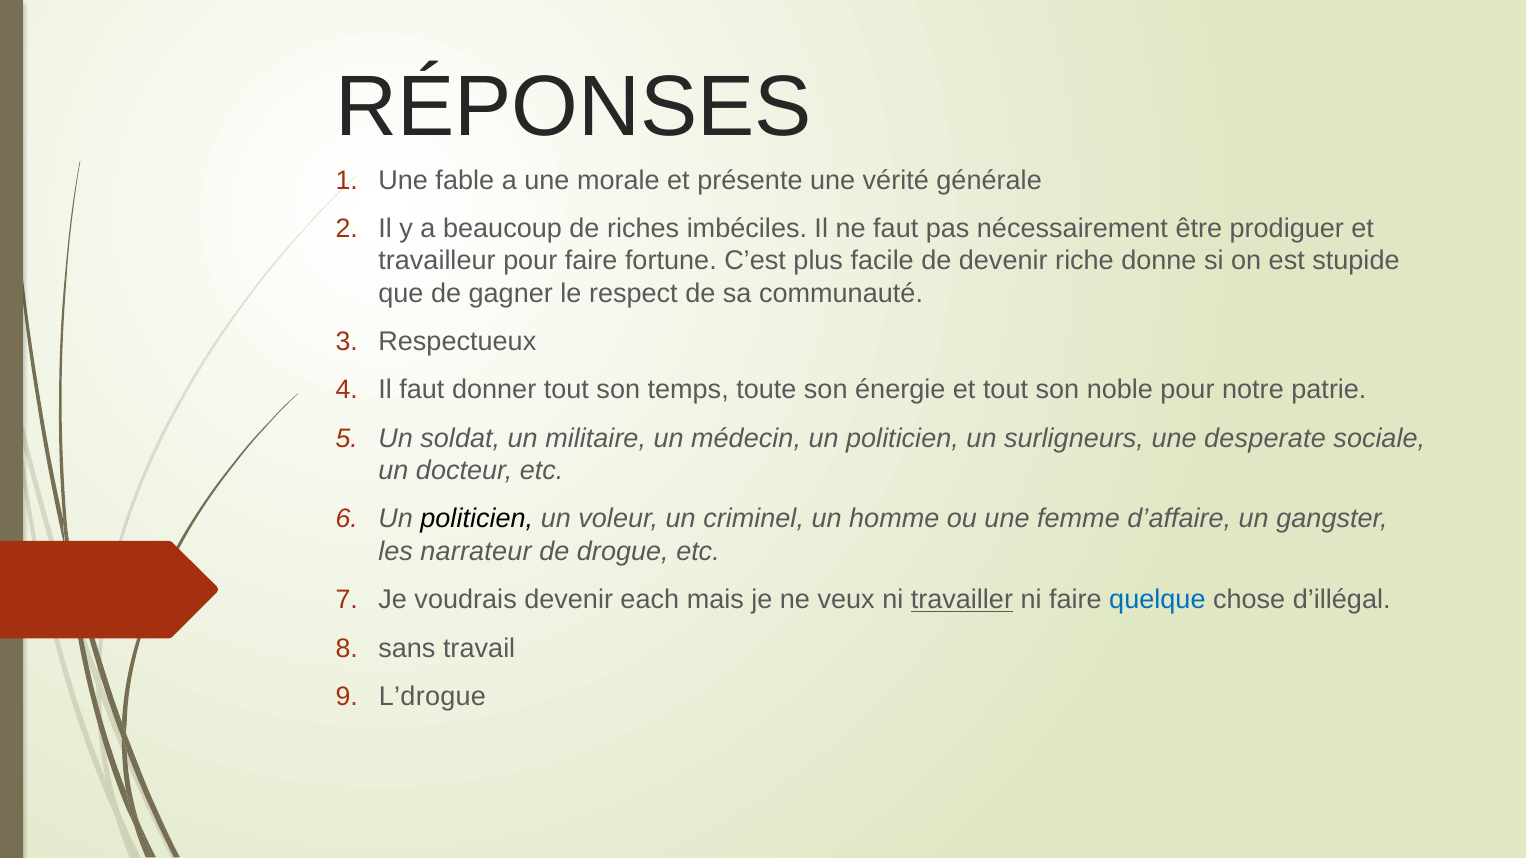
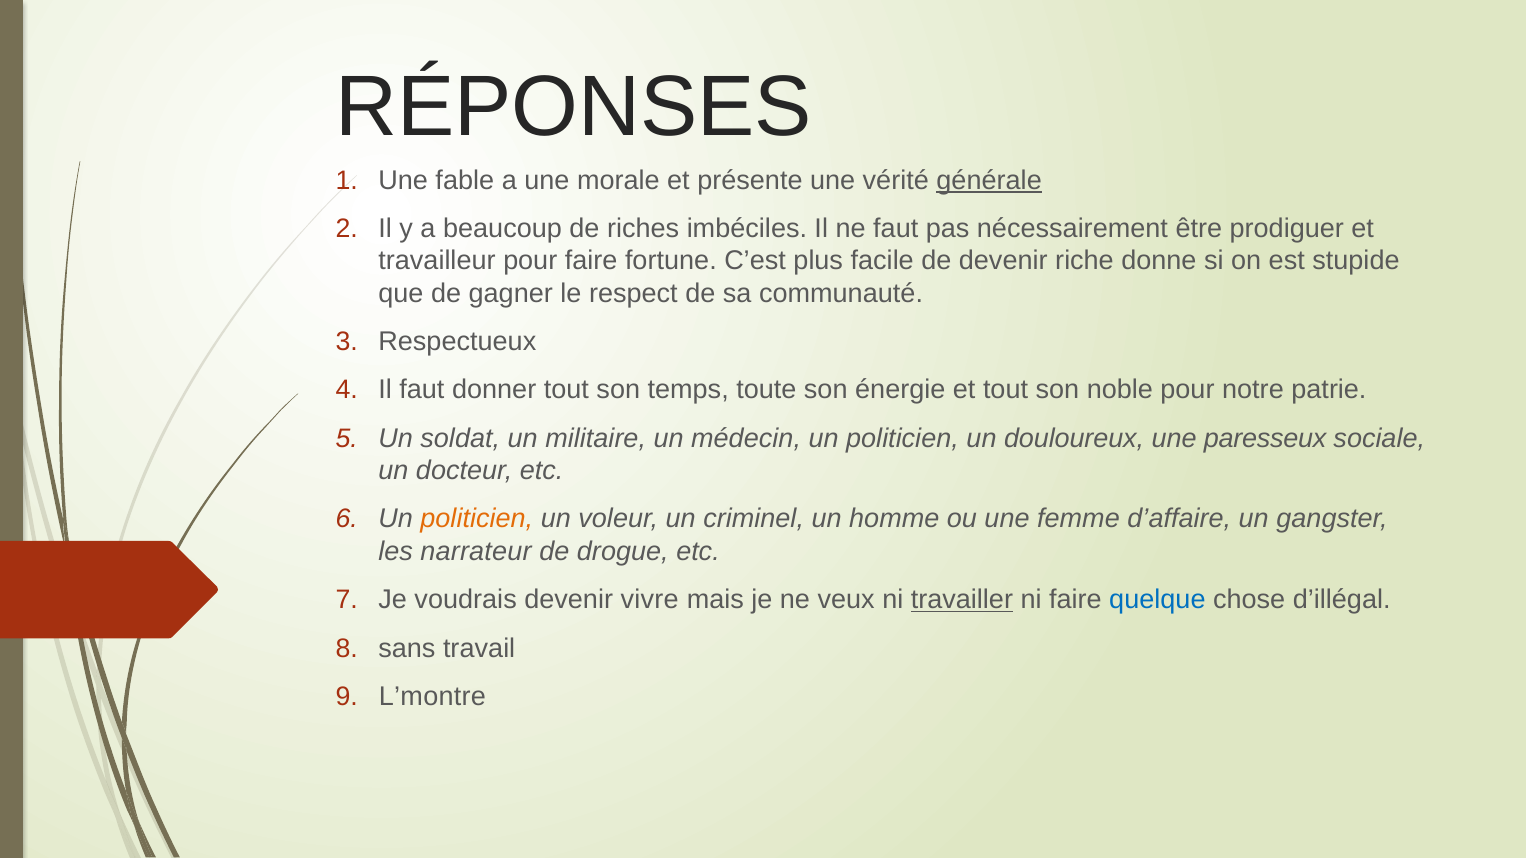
générale underline: none -> present (989, 180)
surligneurs: surligneurs -> douloureux (1074, 439)
desperate: desperate -> paresseux (1265, 439)
politicien colour: black -> orange (477, 519)
each: each -> vivre (650, 600)
L’drogue: L’drogue -> L’montre (432, 697)
